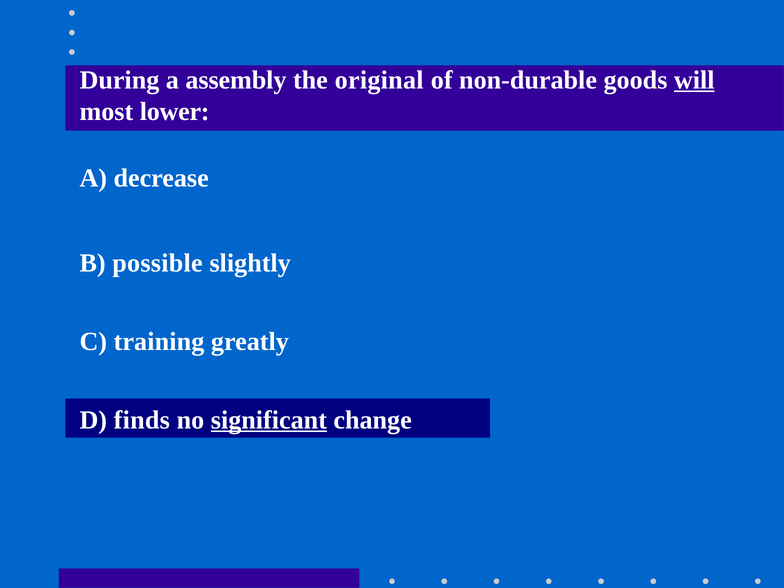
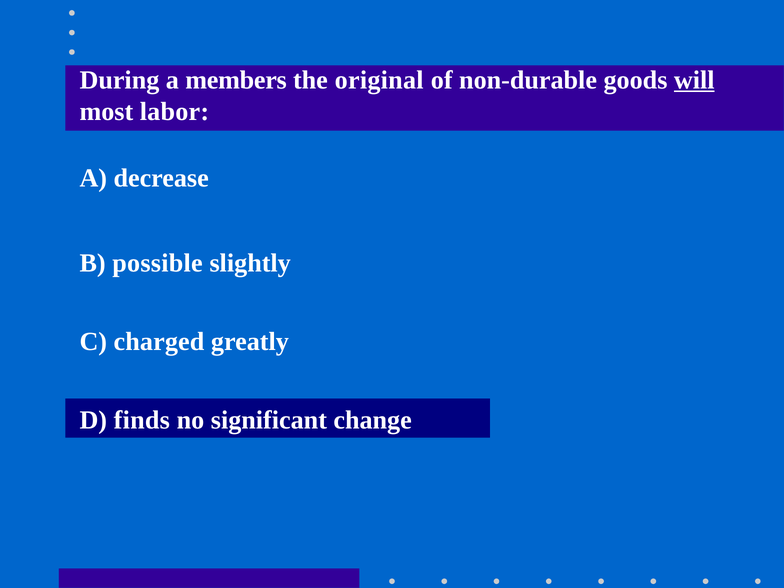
assembly: assembly -> members (236, 80)
lower: lower -> labor (174, 112)
training: training -> charged (159, 341)
significant underline: present -> none (269, 420)
